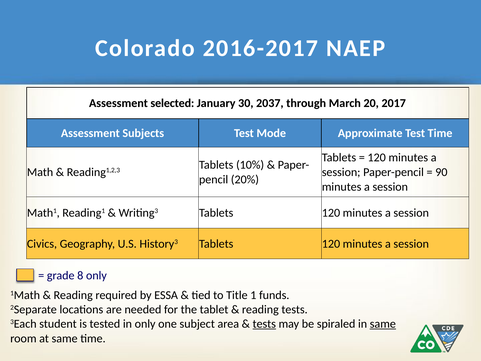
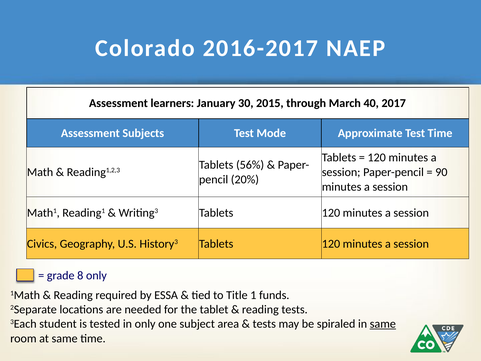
selected: selected -> learners (172, 103)
2037: 2037 -> 2015 (270, 103)
20: 20 -> 40 (371, 103)
10%: 10% -> 56% (250, 165)
tests underline: present -> none (264, 324)
